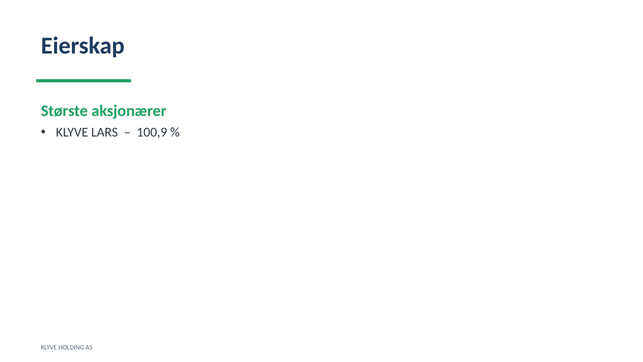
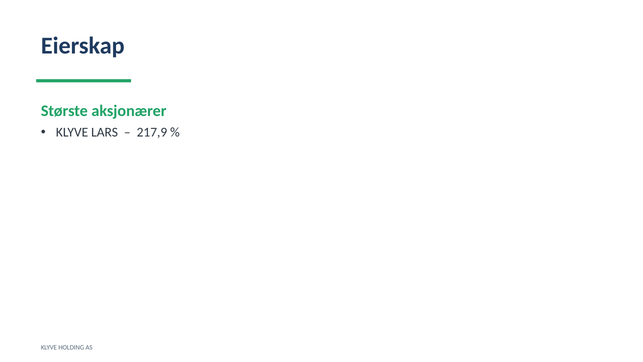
100,9: 100,9 -> 217,9 (152, 132)
